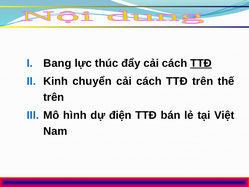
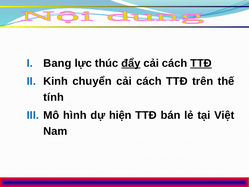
đẩy underline: none -> present (131, 63)
trên: trên -> tính (54, 97)
điện: điện -> hiện (120, 115)
